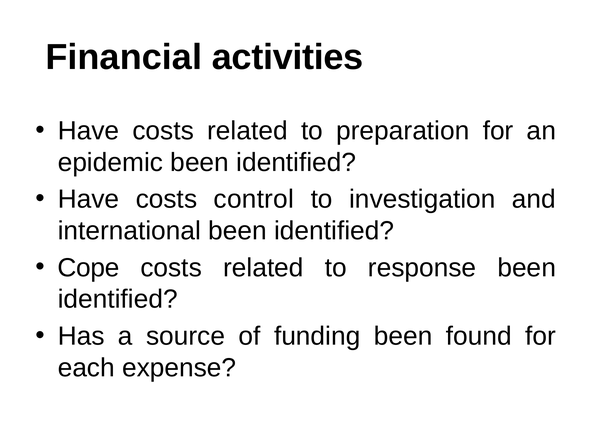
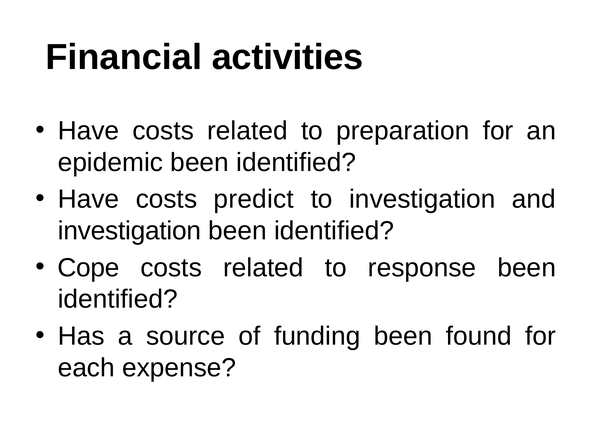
control: control -> predict (254, 199)
international: international -> investigation (129, 231)
